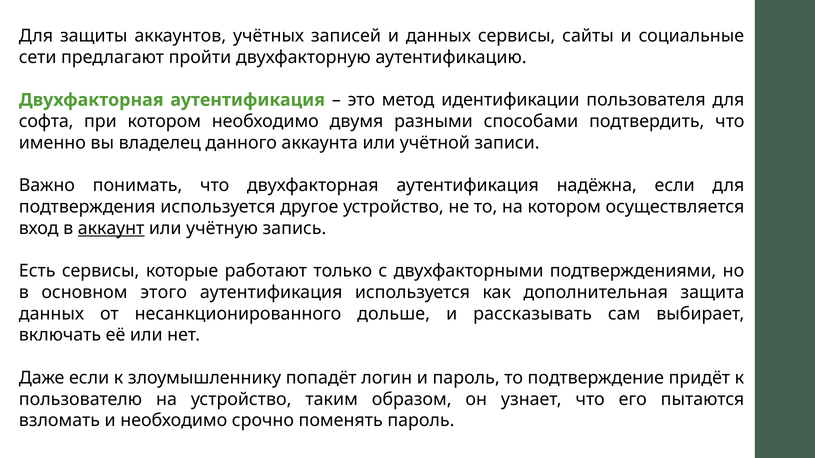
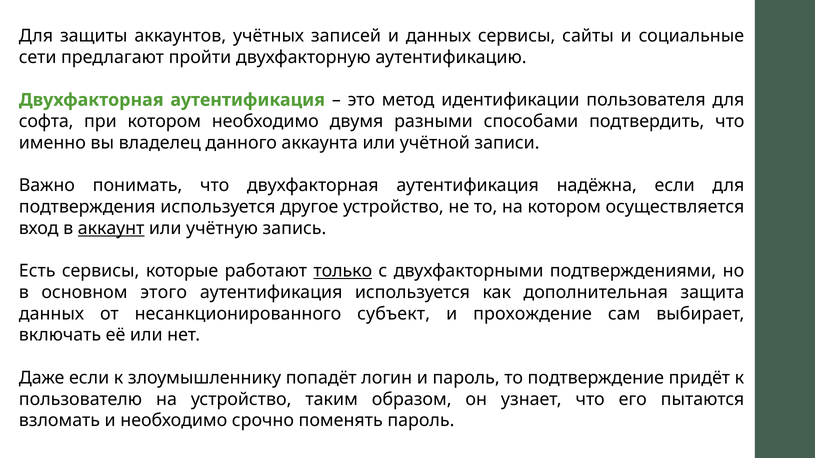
только underline: none -> present (343, 271)
дольше: дольше -> субъект (394, 314)
рассказывать: рассказывать -> прохождение (533, 314)
